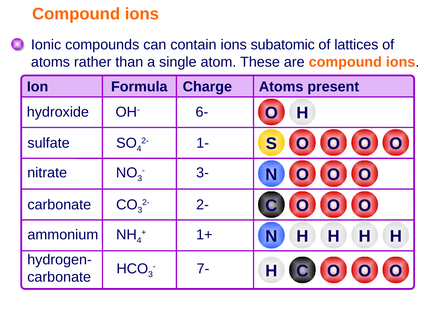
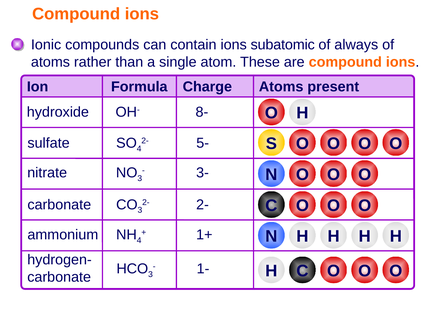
lattices: lattices -> always (356, 45)
6-: 6- -> 8- (202, 112)
1-: 1- -> 5- (203, 143)
7-: 7- -> 1- (203, 268)
